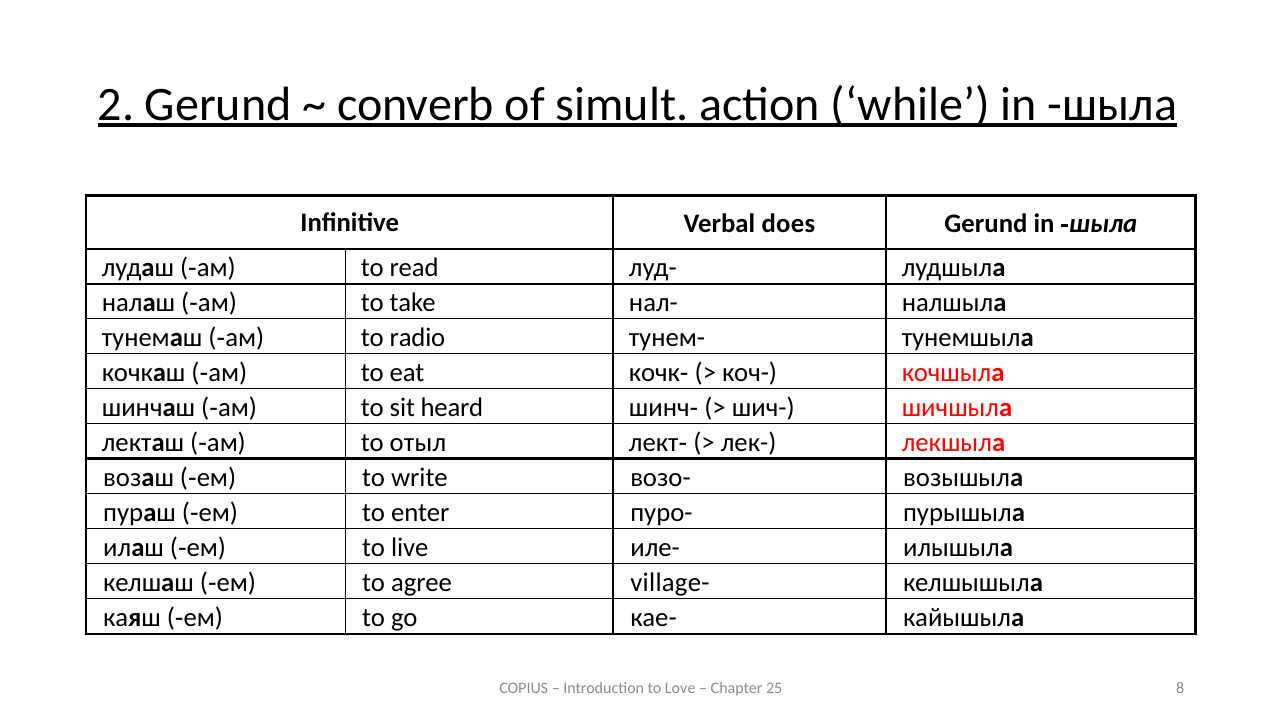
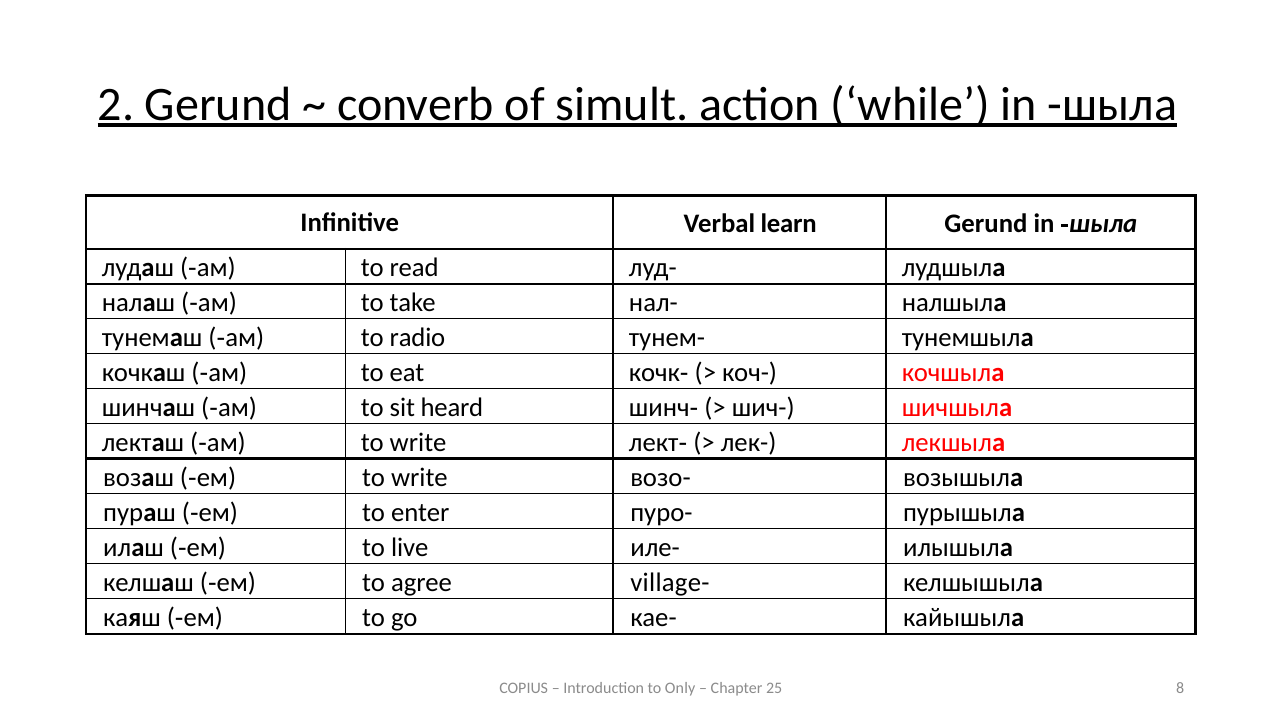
does: does -> learn (789, 224)
отыл: отыл -> write (418, 442)
Love: Love -> Only (680, 689)
